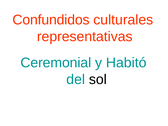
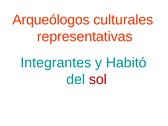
Confundidos: Confundidos -> Arqueólogos (51, 20)
Ceremonial: Ceremonial -> Integrantes (56, 63)
sol colour: black -> red (98, 79)
